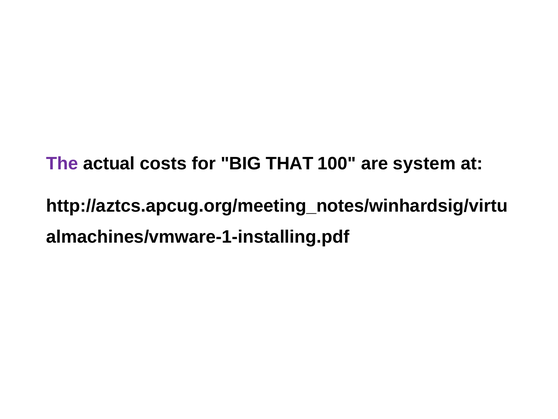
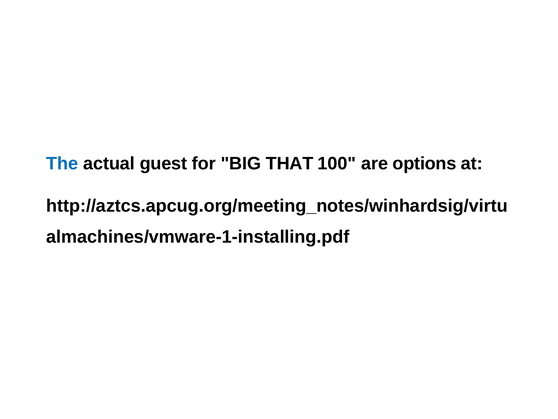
The colour: purple -> blue (62, 163)
costs: costs -> guest (163, 163)
system: system -> options (424, 163)
